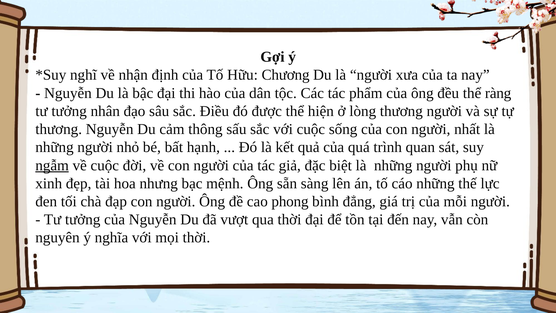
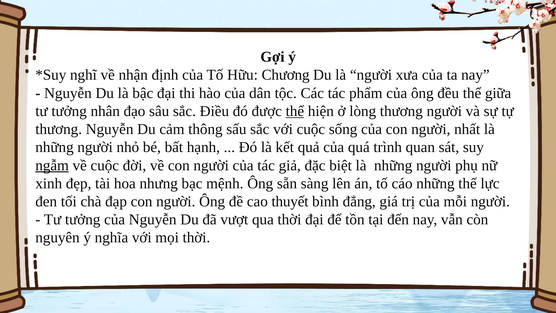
ràng: ràng -> giữa (498, 93)
thể underline: none -> present (295, 111)
phong: phong -> thuyết (290, 201)
